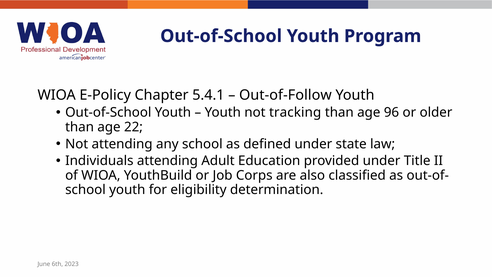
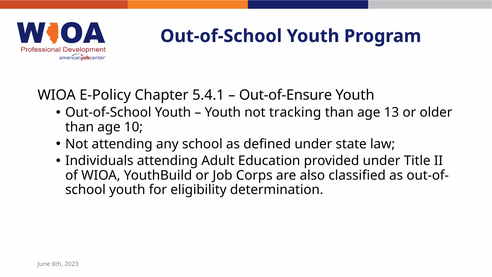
Out-of-Follow: Out-of-Follow -> Out-of-Ensure (286, 95)
96: 96 -> 13 (391, 112)
22: 22 -> 10 (133, 127)
